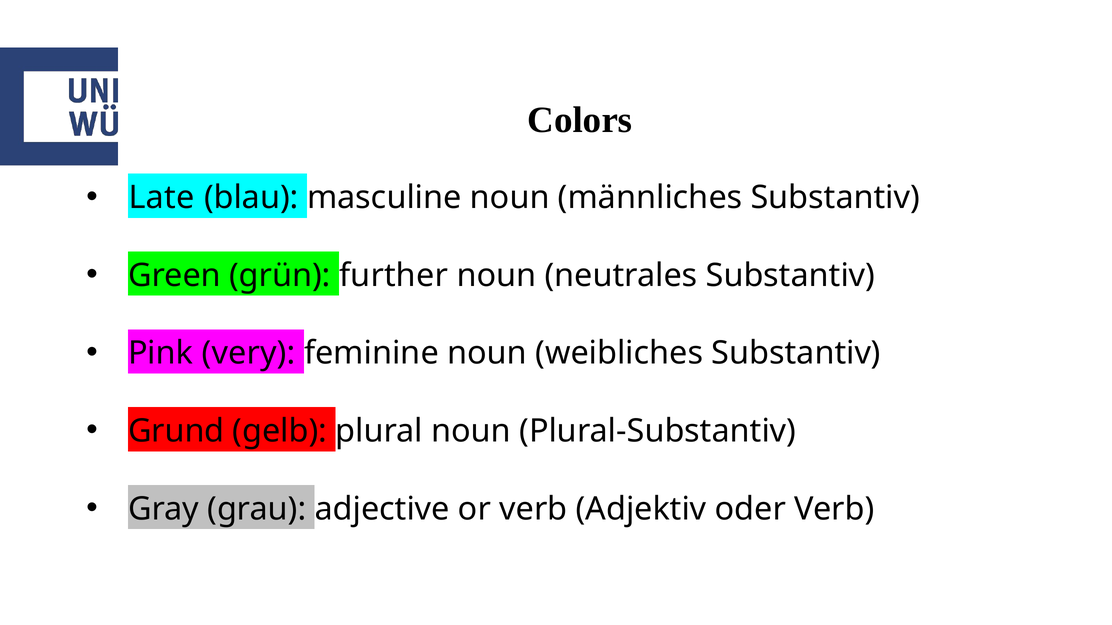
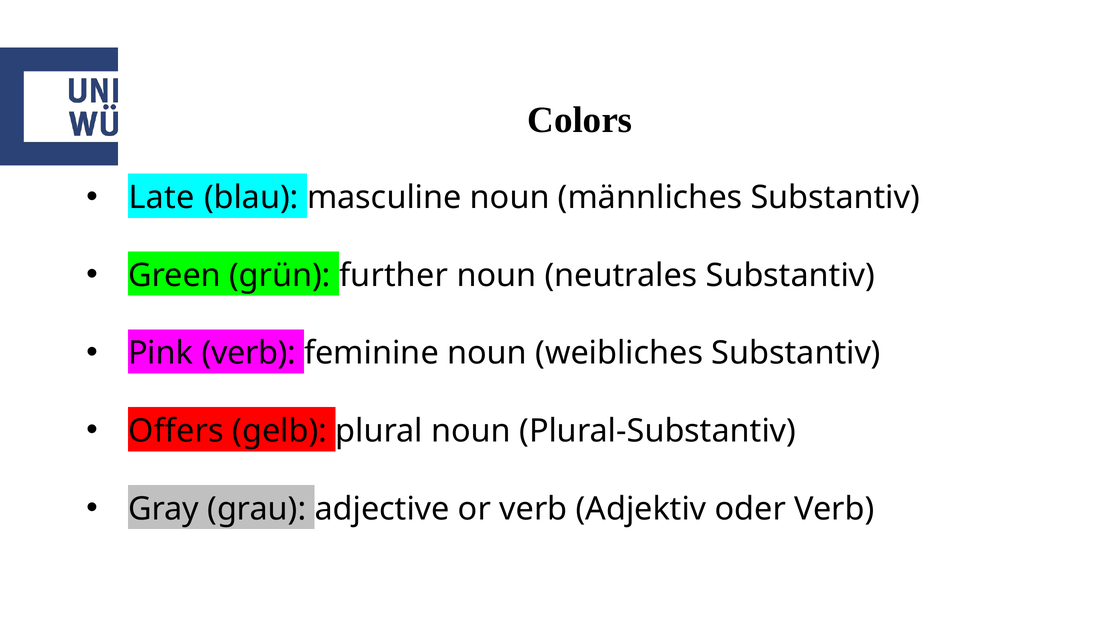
Pink very: very -> verb (249, 354)
Grund: Grund -> Offers (176, 431)
